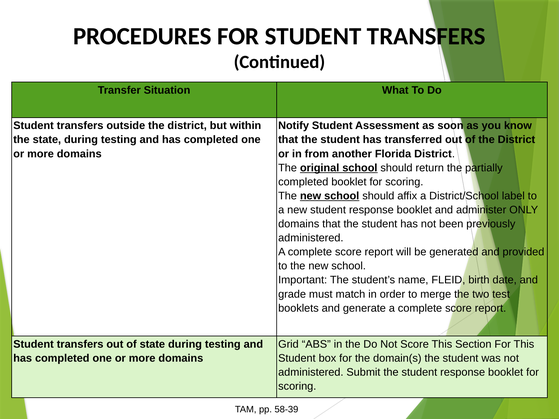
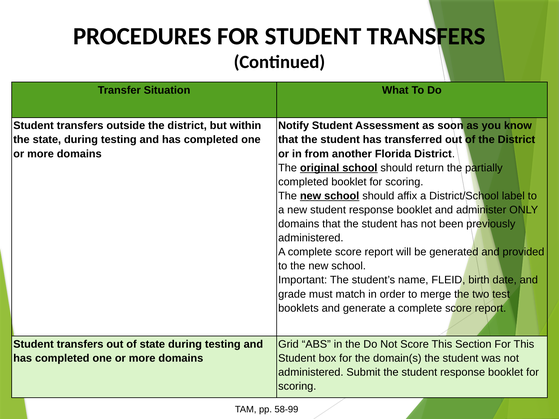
58-39: 58-39 -> 58-99 (286, 410)
